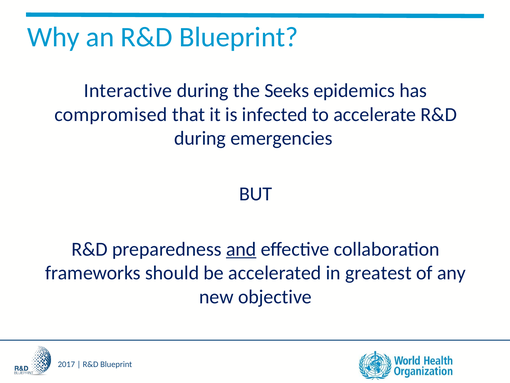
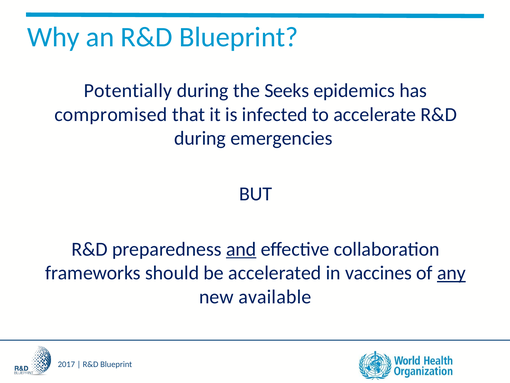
Interactive: Interactive -> Potentially (128, 91)
greatest: greatest -> vaccines (378, 273)
any underline: none -> present (451, 273)
objective: objective -> available (275, 297)
